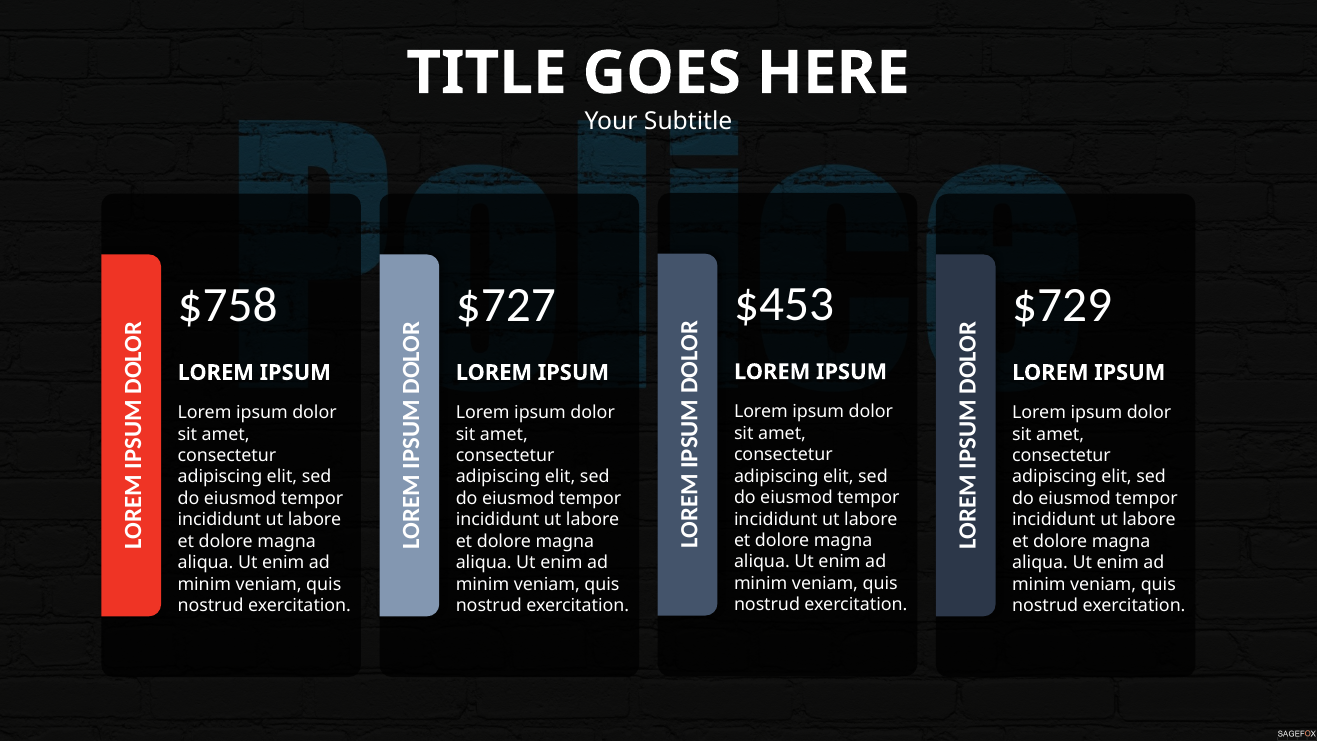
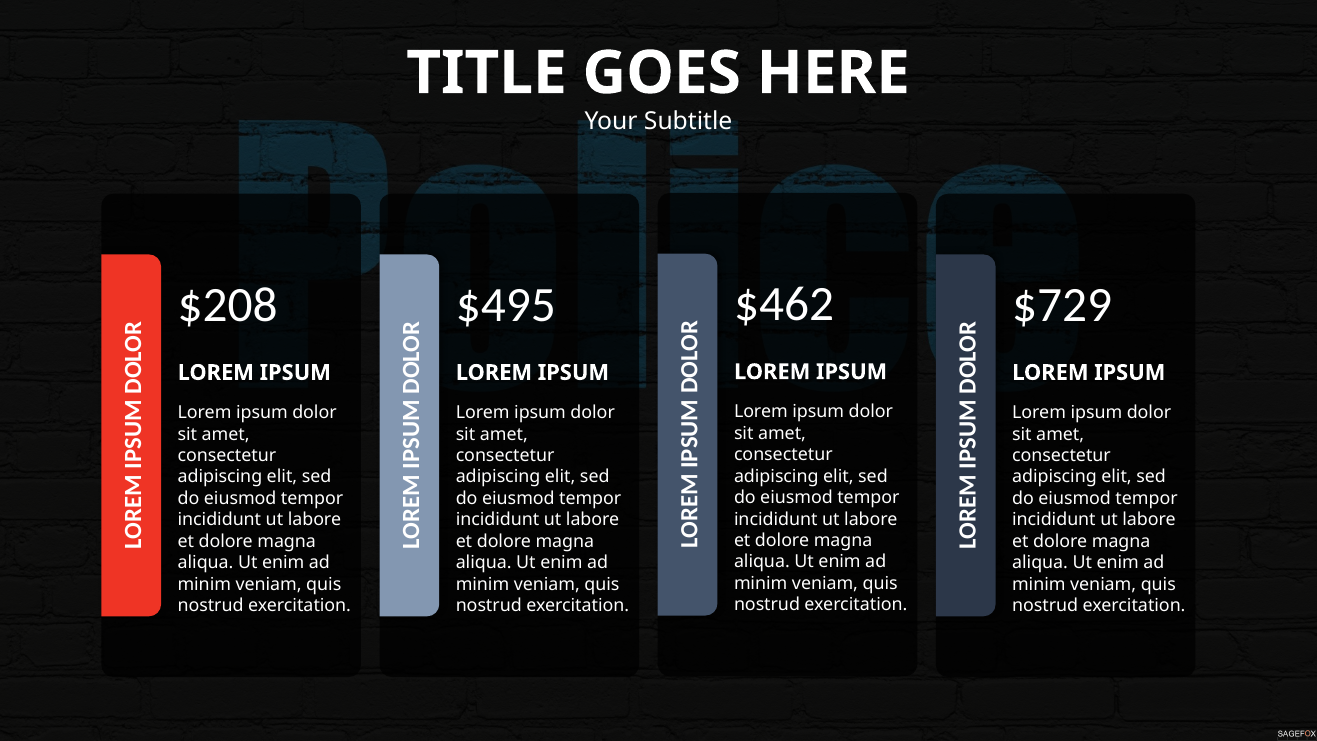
$453: $453 -> $462 (784, 305)
$758: $758 -> $208 (228, 305)
$727: $727 -> $495 (506, 305)
